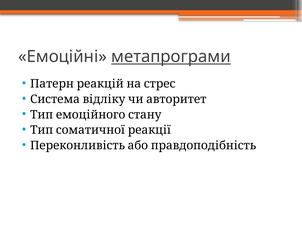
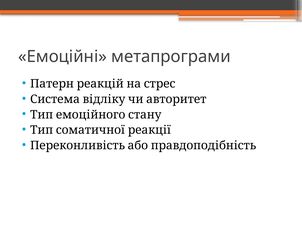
метапрограми underline: present -> none (171, 57)
